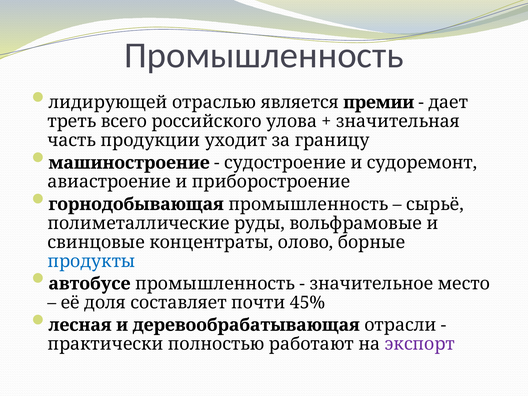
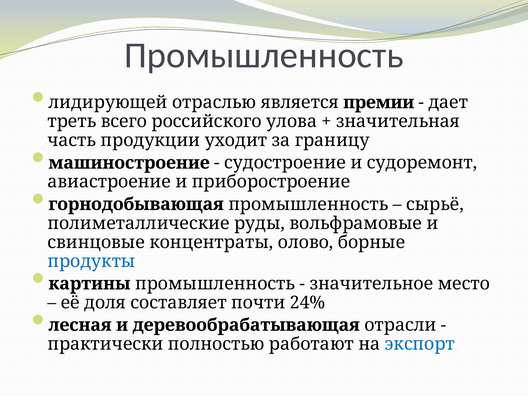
автобусе: автобусе -> картины (89, 284)
45%: 45% -> 24% (308, 303)
экспорт colour: purple -> blue (420, 344)
